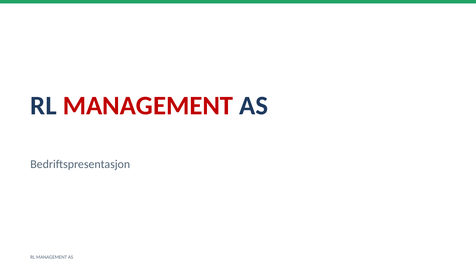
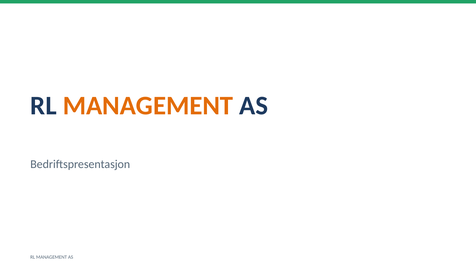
MANAGEMENT colour: red -> orange (148, 106)
